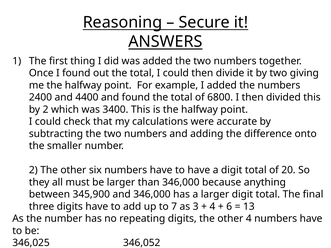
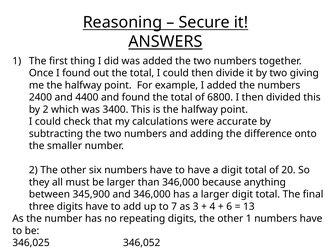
other 4: 4 -> 1 (249, 219)
